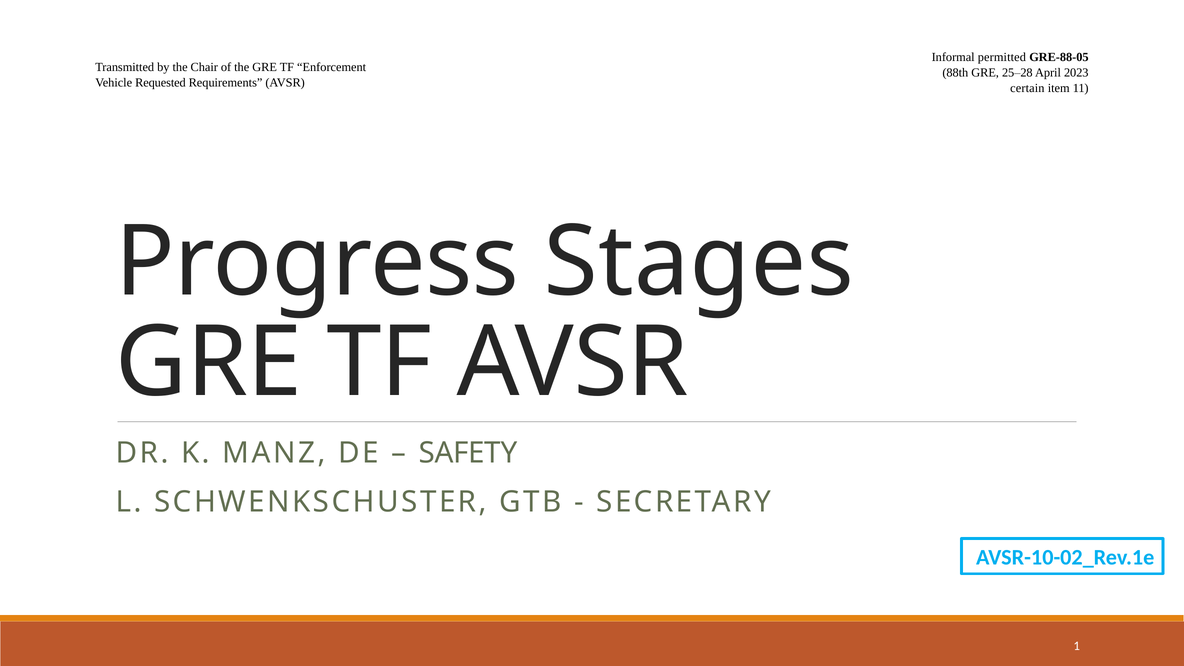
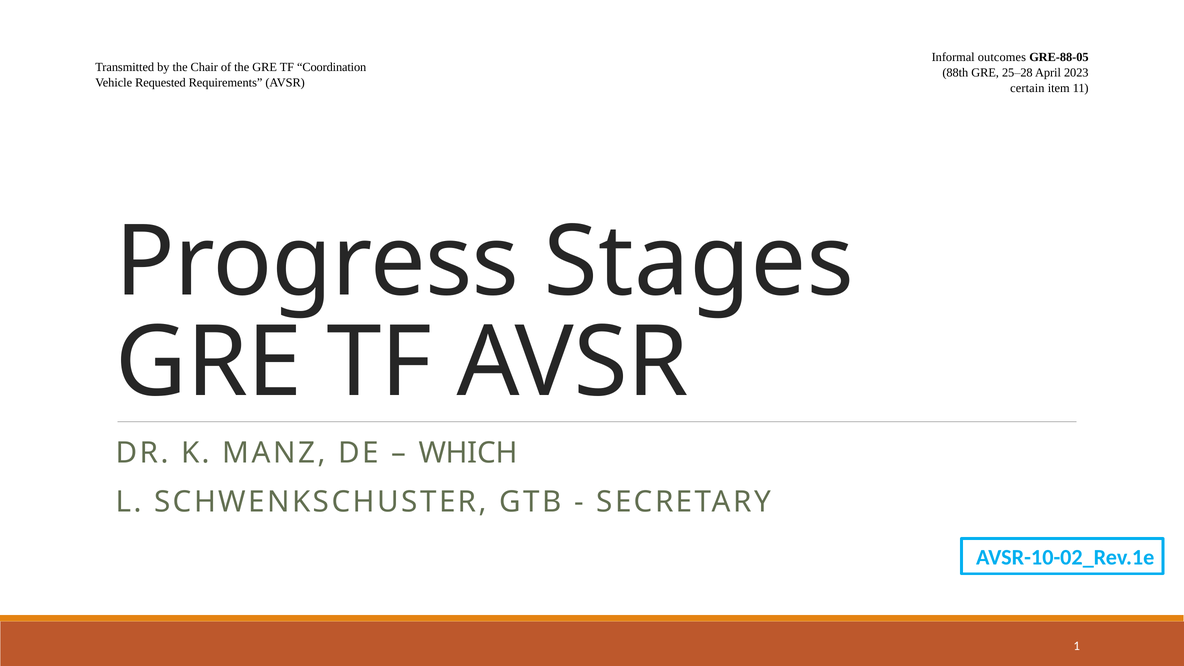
permitted: permitted -> outcomes (1002, 57)
Enforcement: Enforcement -> Coordination (332, 67)
SAFETY: SAFETY -> WHICH (468, 453)
